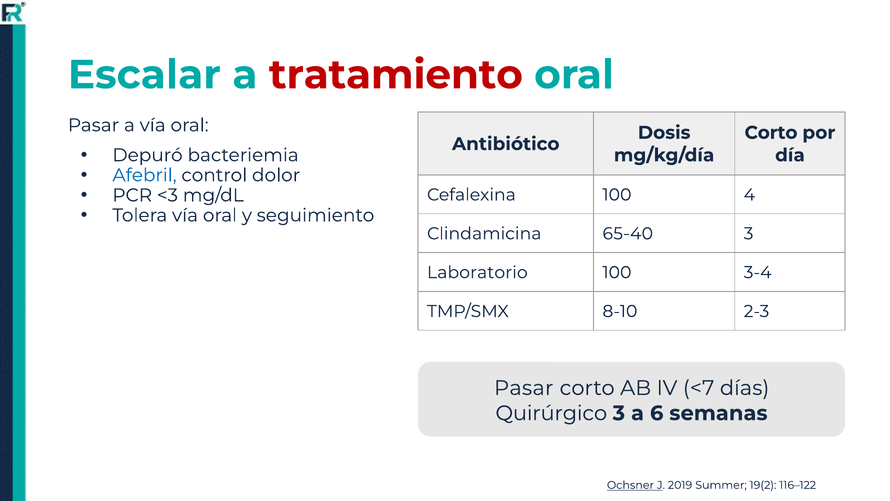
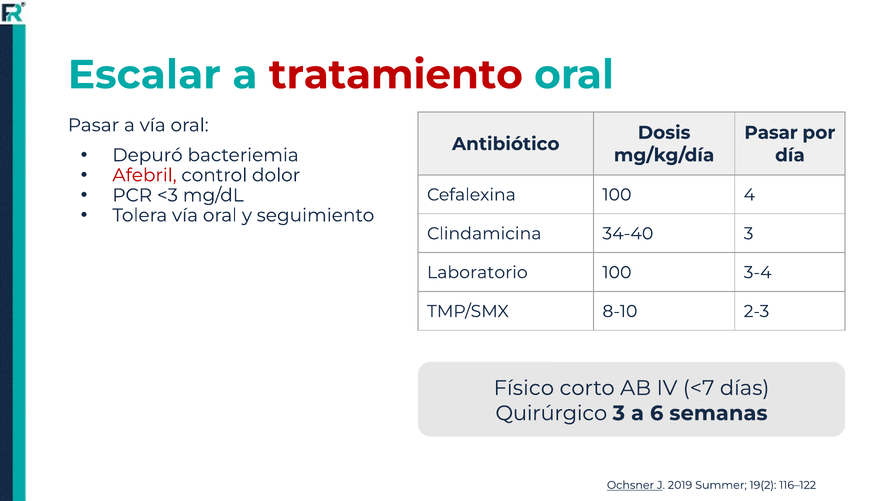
Corto: Corto -> Pasar (771, 133)
Afebril colour: blue -> red (144, 175)
65-40: 65-40 -> 34-40 (628, 233)
Pasar: Pasar -> Físico (524, 388)
